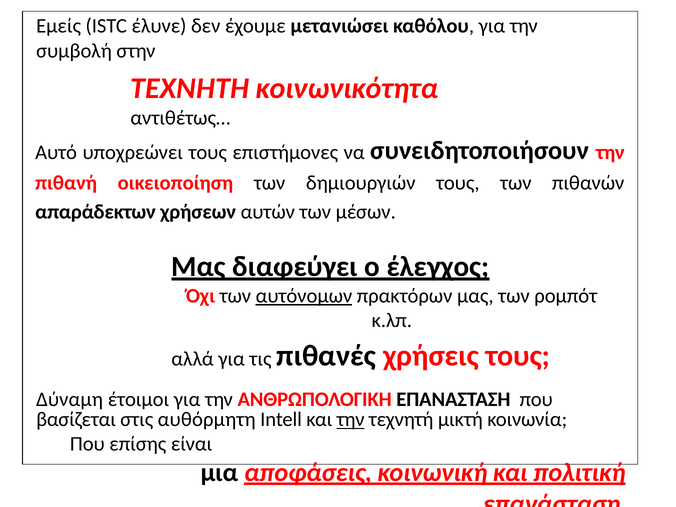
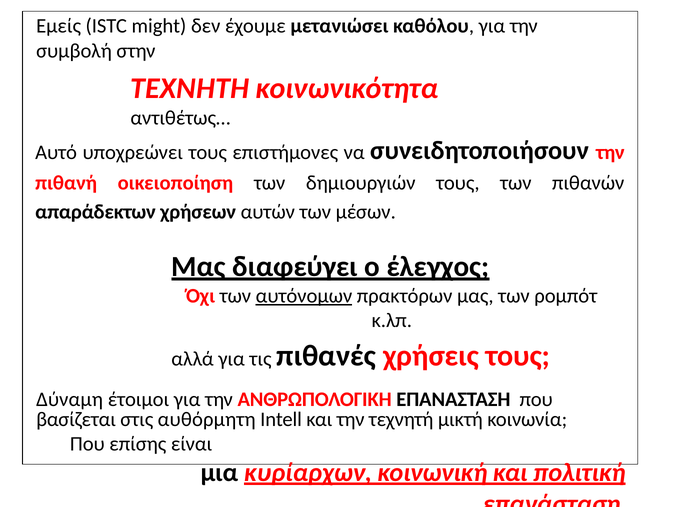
έλυνε: έλυνε -> might (159, 26)
την underline: present -> none (351, 419)
αποφάσεις: αποφάσεις -> κυρίαρχων (308, 472)
